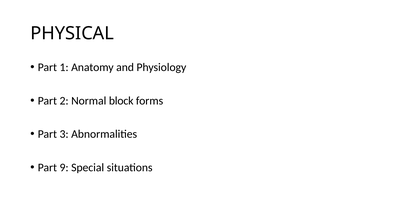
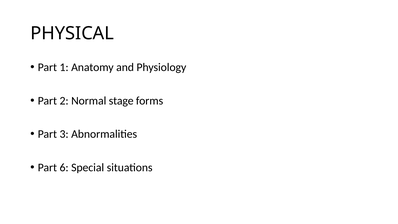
block: block -> stage (121, 101)
9: 9 -> 6 (64, 167)
